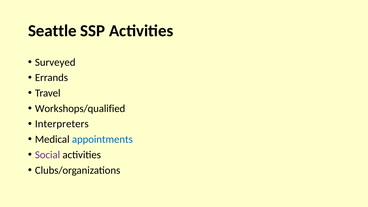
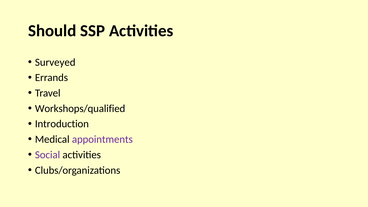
Seattle: Seattle -> Should (52, 31)
Interpreters: Interpreters -> Introduction (62, 124)
appointments colour: blue -> purple (102, 139)
